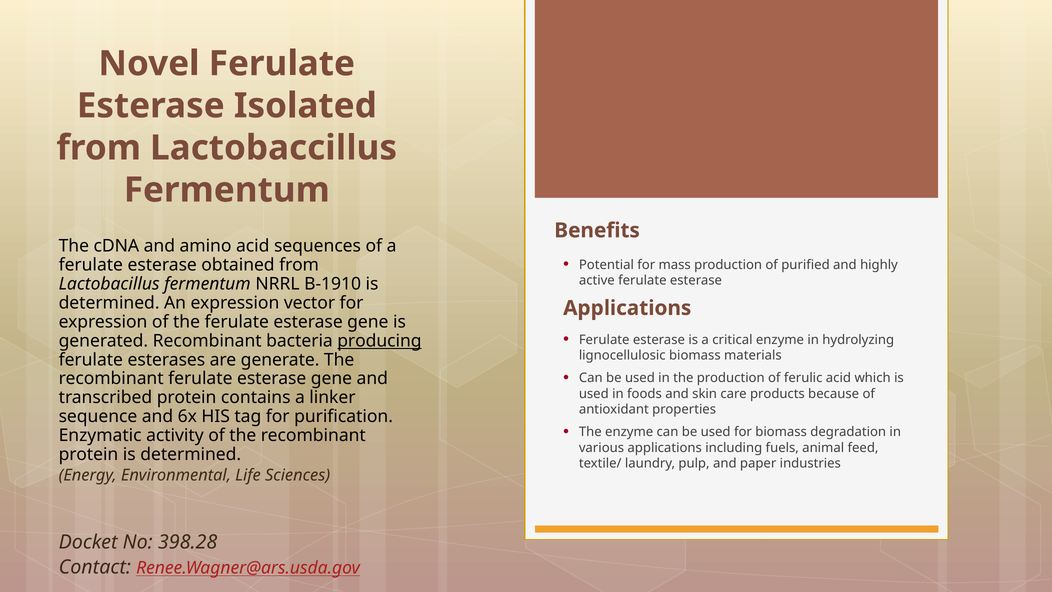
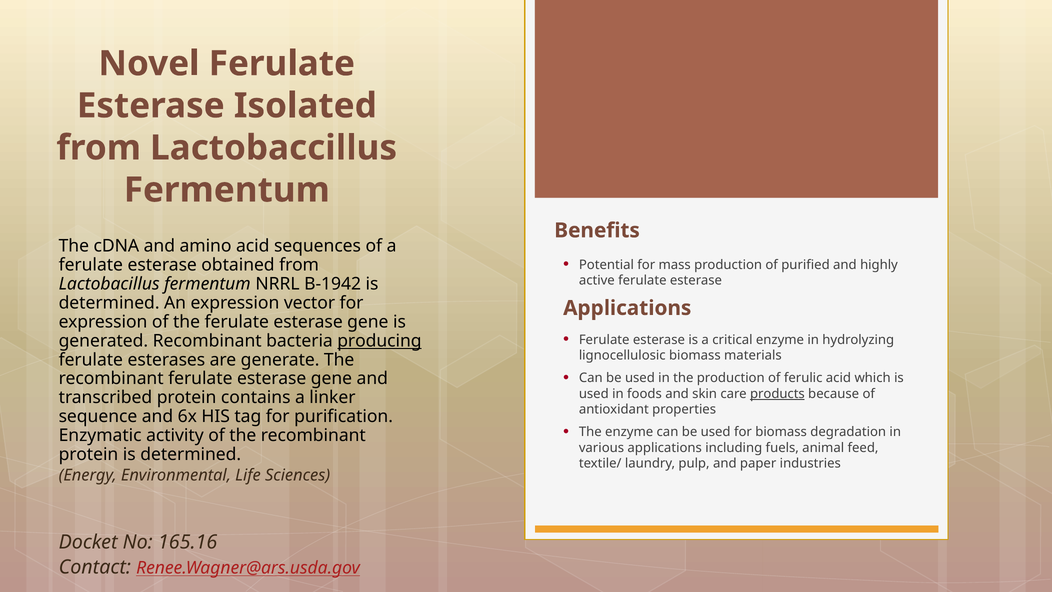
B-1910: B-1910 -> B-1942 (333, 284)
products underline: none -> present (777, 394)
398.28: 398.28 -> 165.16 (188, 542)
